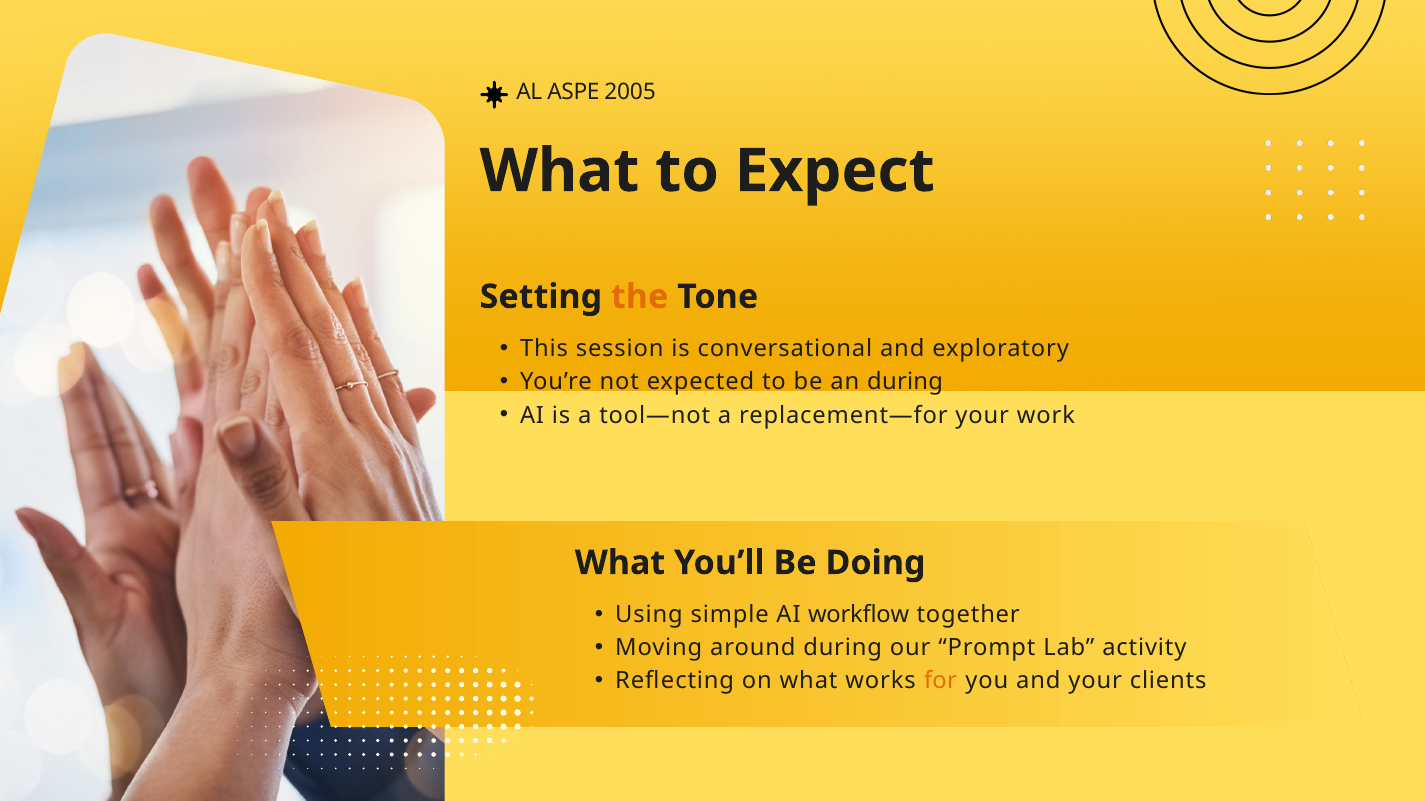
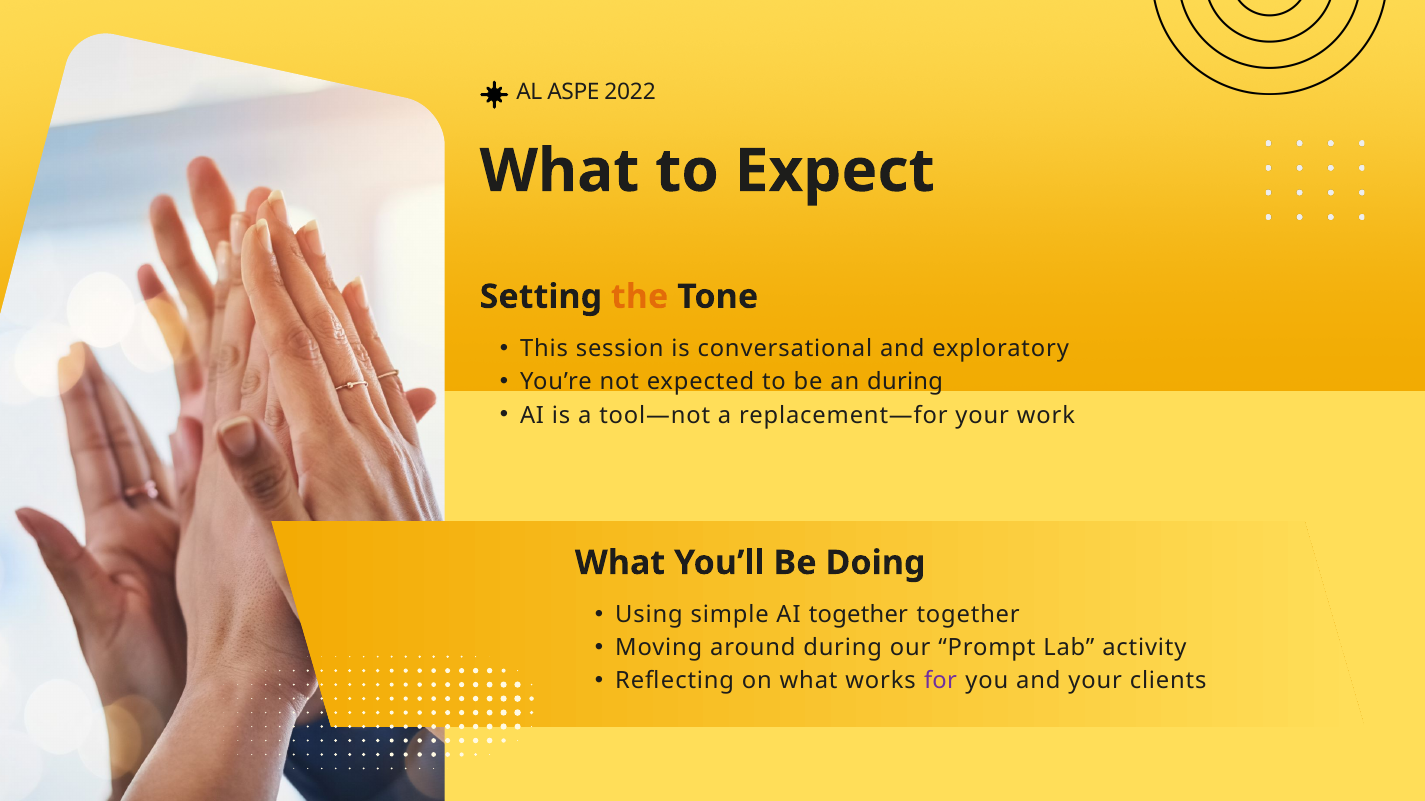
2005: 2005 -> 2022 (630, 92)
AI workflow: workflow -> together (858, 615)
for colour: orange -> purple (940, 682)
